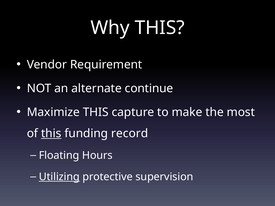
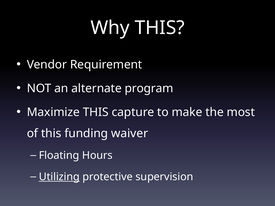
continue: continue -> program (149, 88)
this underline: present -> none (51, 134)
record: record -> waiver (130, 134)
